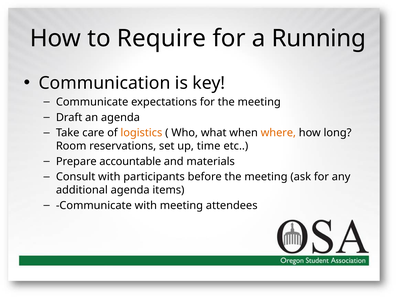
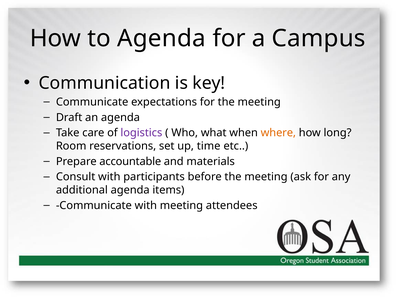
to Require: Require -> Agenda (161, 38)
Running: Running -> Campus (319, 38)
logistics colour: orange -> purple (141, 133)
